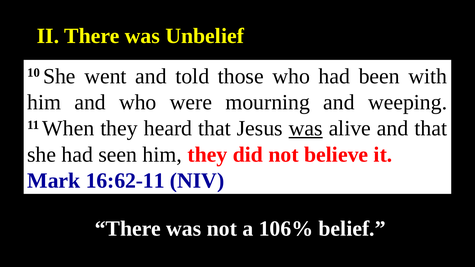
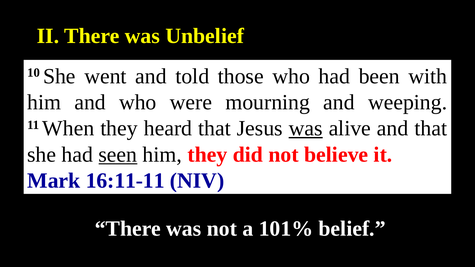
seen underline: none -> present (118, 155)
16:62-11: 16:62-11 -> 16:11-11 (125, 181)
106%: 106% -> 101% (286, 229)
